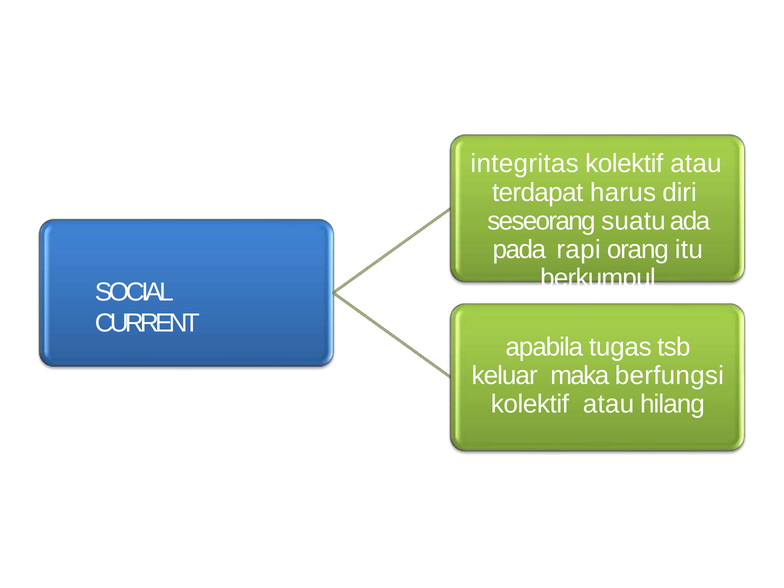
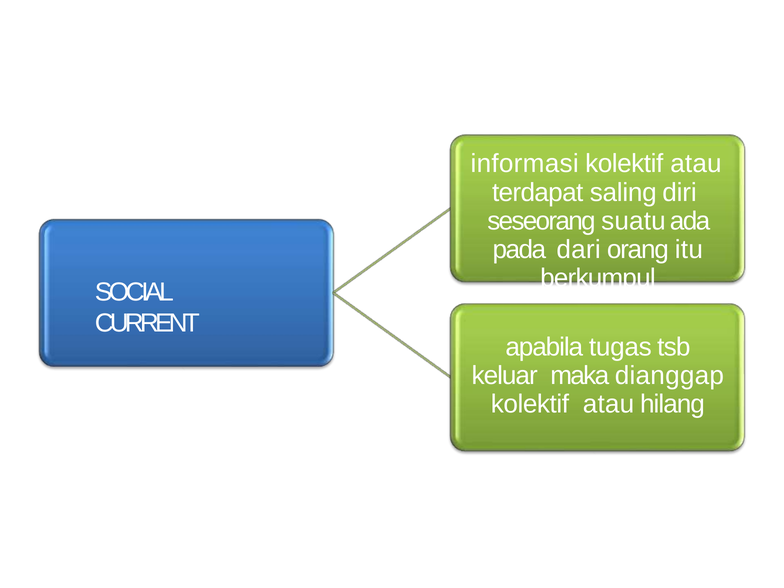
integritas: integritas -> informasi (525, 164)
harus: harus -> saling (623, 192)
rapi: rapi -> dari (579, 250)
berfungsi: berfungsi -> dianggap (669, 376)
